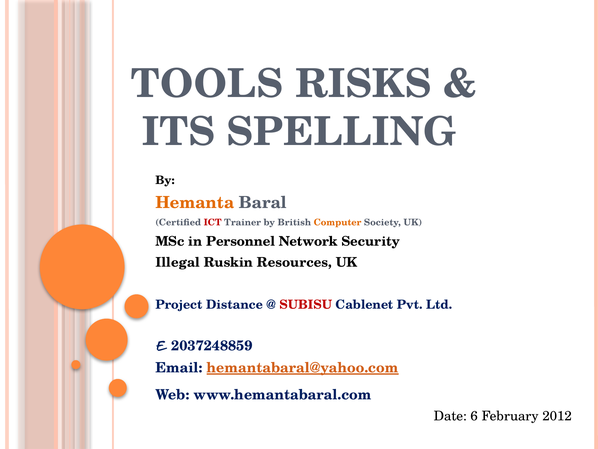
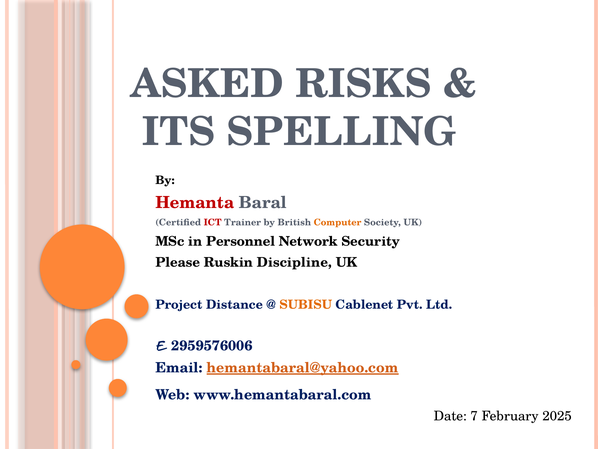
TOOLS: TOOLS -> ASKED (207, 84)
Hemanta colour: orange -> red (195, 202)
Illegal: Illegal -> Please (178, 262)
Resources: Resources -> Discipline (294, 262)
SUBISU colour: red -> orange (306, 304)
2037248859: 2037248859 -> 2959576006 (212, 345)
6: 6 -> 7 (474, 415)
2012: 2012 -> 2025 (557, 415)
